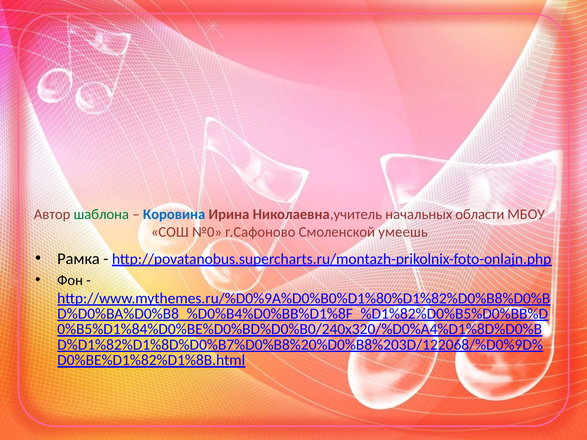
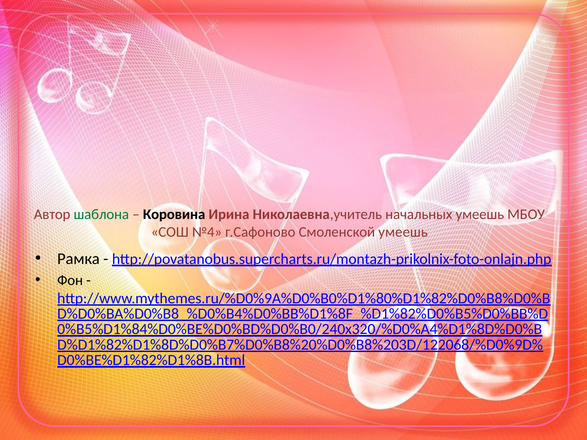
Коровина colour: blue -> black (174, 214)
начальных области: области -> умеешь (480, 214)
№0: №0 -> №4 (207, 232)
